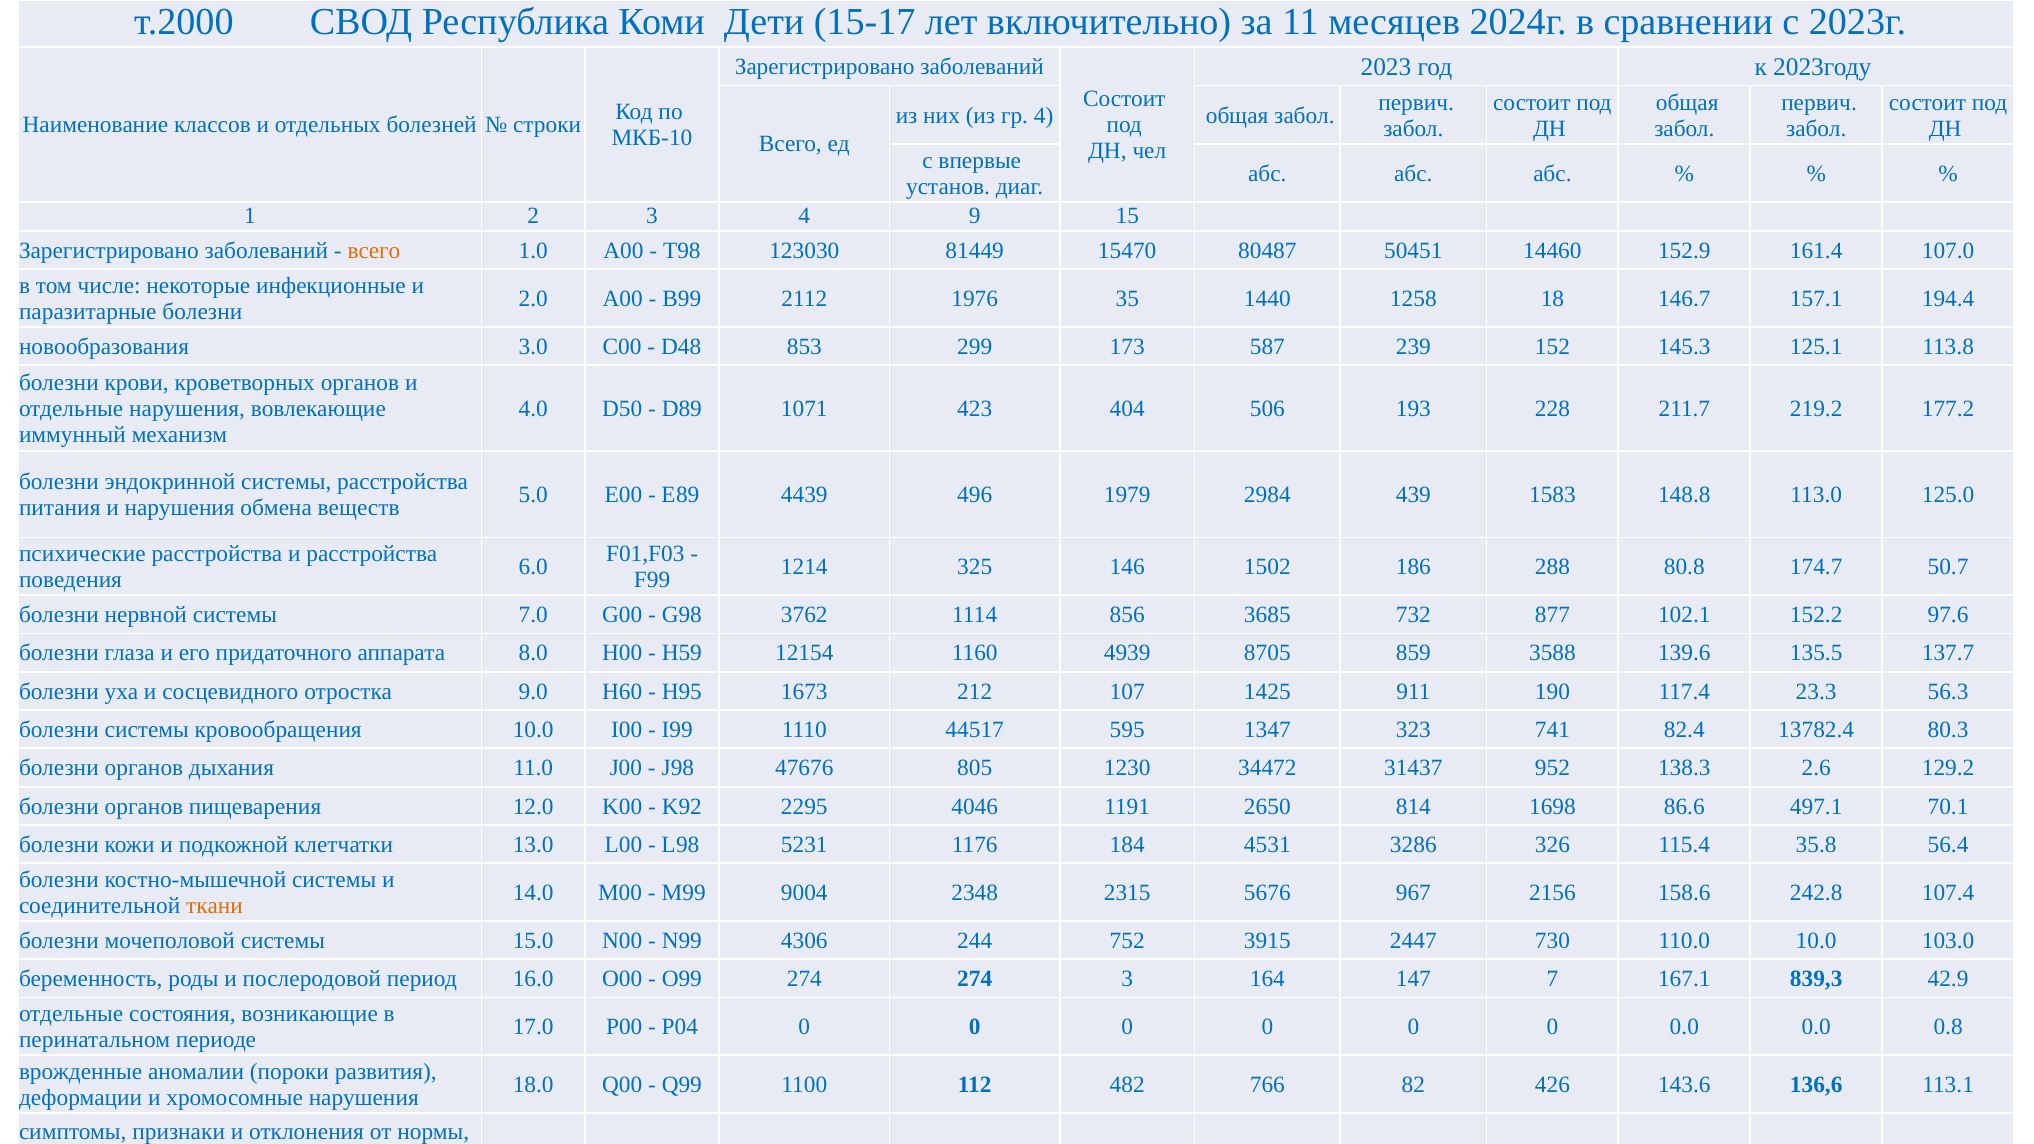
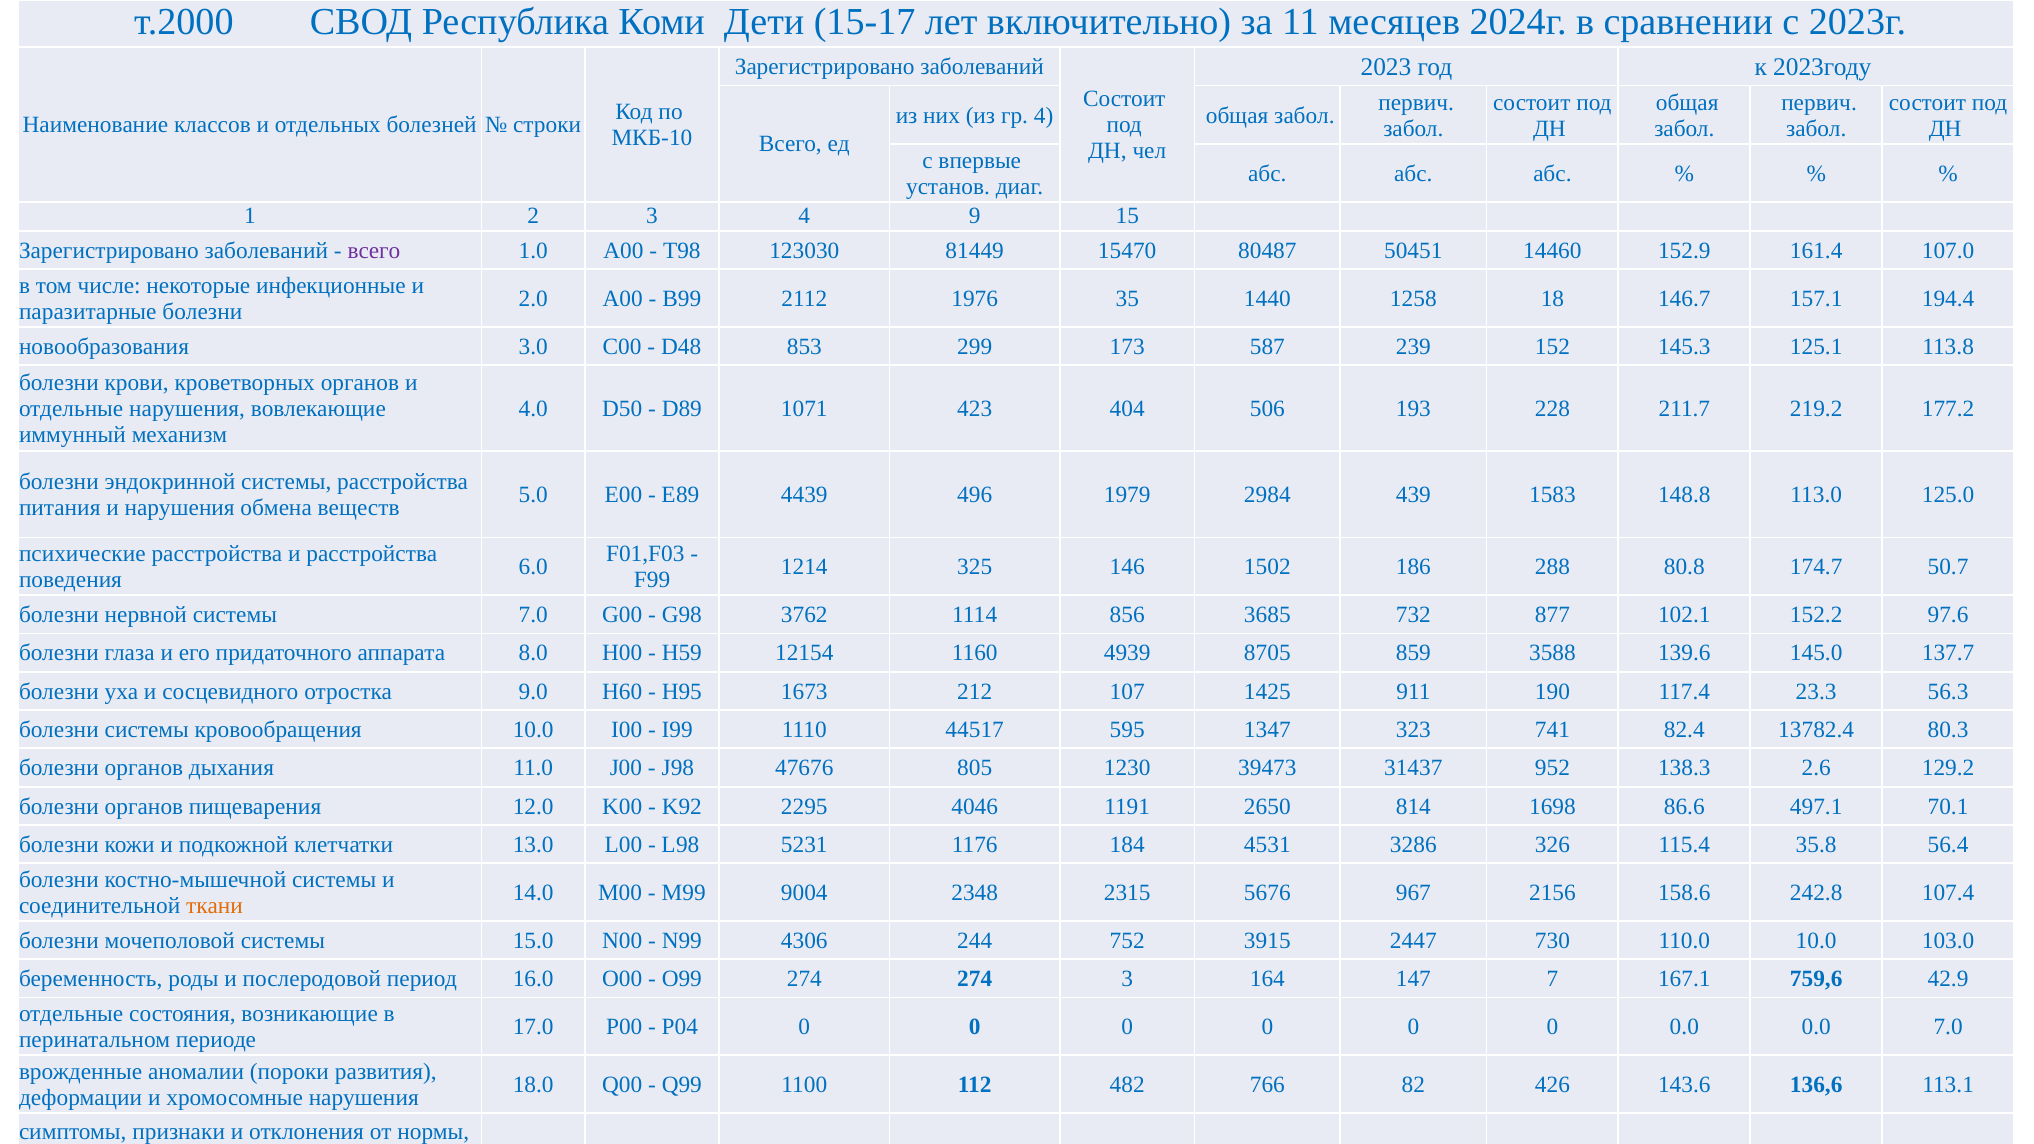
всего colour: orange -> purple (374, 251)
135.5: 135.5 -> 145.0 (1816, 653)
34472: 34472 -> 39473 (1267, 768)
839,3: 839,3 -> 759,6 (1816, 979)
0.0 0.8: 0.8 -> 7.0 (1948, 1027)
